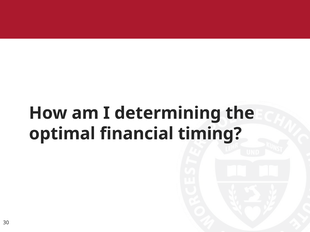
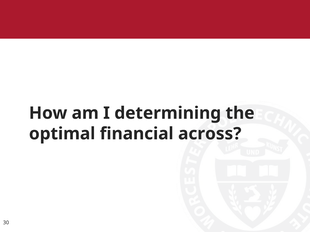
timing: timing -> across (210, 134)
